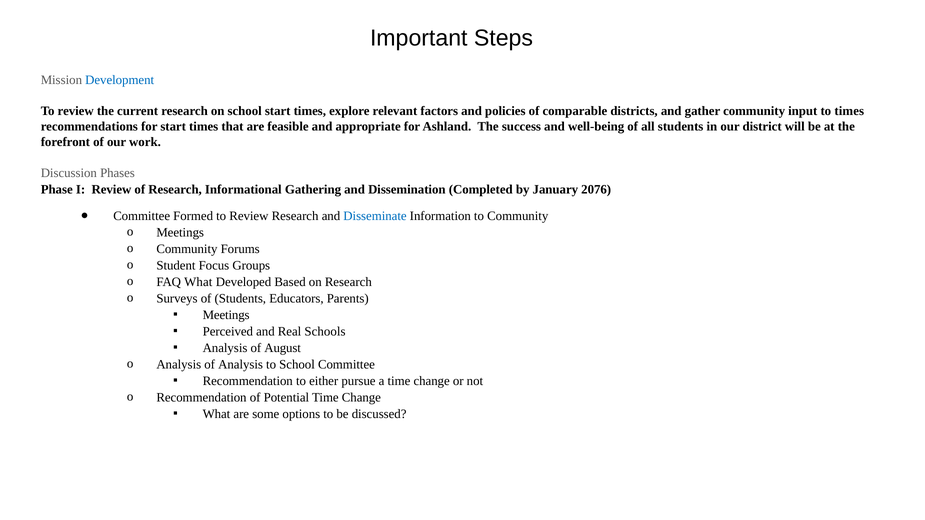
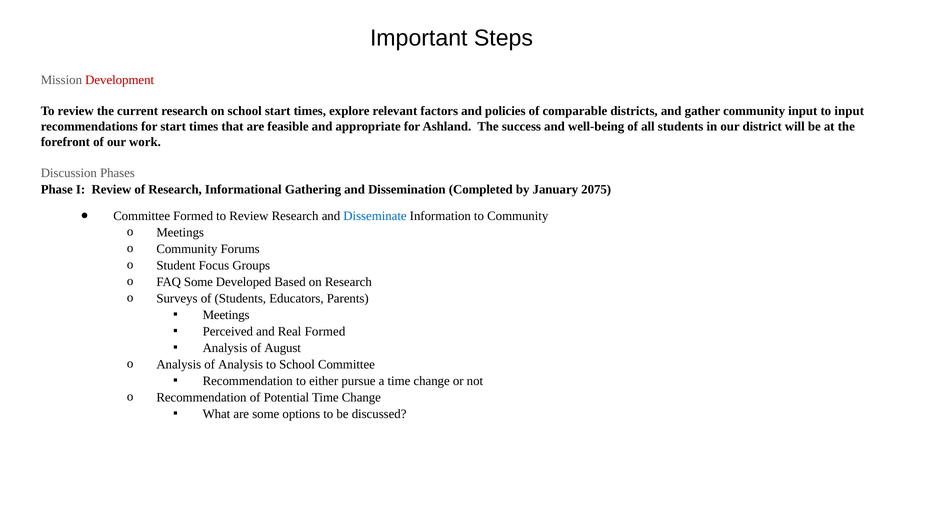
Development colour: blue -> red (120, 80)
to times: times -> input (849, 111)
2076: 2076 -> 2075 (596, 189)
FAQ What: What -> Some (198, 282)
Real Schools: Schools -> Formed (325, 332)
